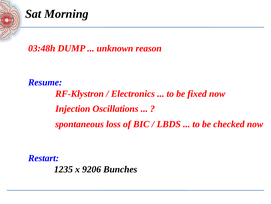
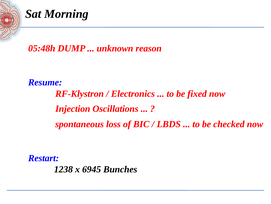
03:48h: 03:48h -> 05:48h (42, 48)
1235: 1235 -> 1238 (63, 169)
9206: 9206 -> 6945 (92, 169)
